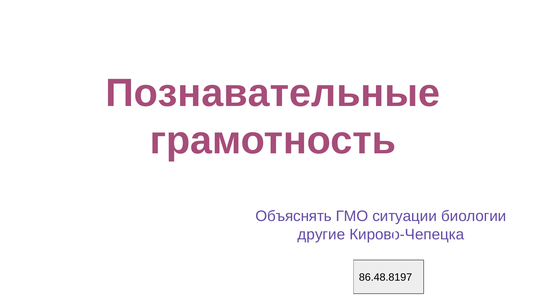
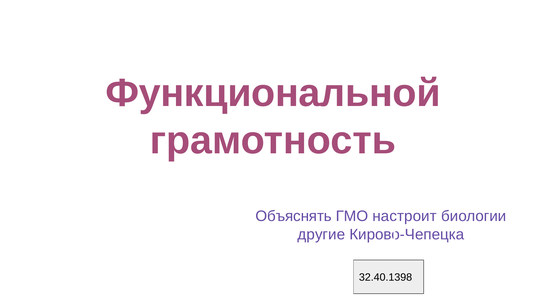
Познавательные: Познавательные -> Функциональной (273, 93)
ситуации: ситуации -> настроит (405, 216)
86.48.8197: 86.48.8197 -> 32.40.1398 (386, 278)
